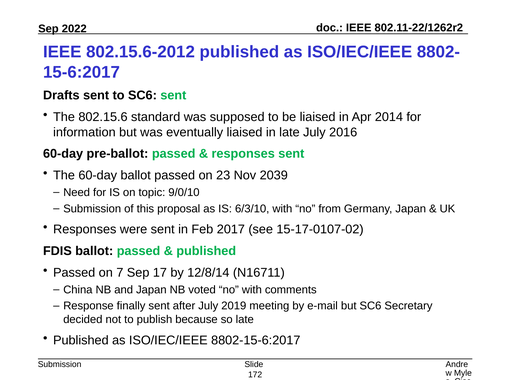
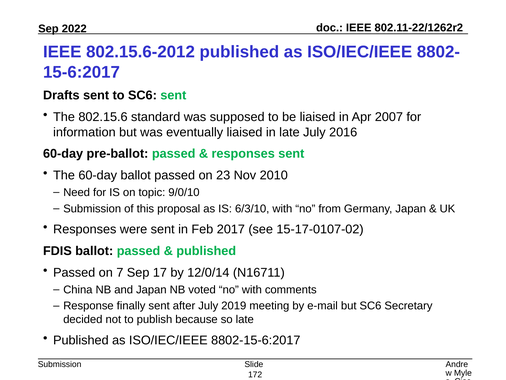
2014: 2014 -> 2007 (389, 117)
2039: 2039 -> 2010 (274, 175)
12/8/14: 12/8/14 -> 12/0/14 (208, 272)
